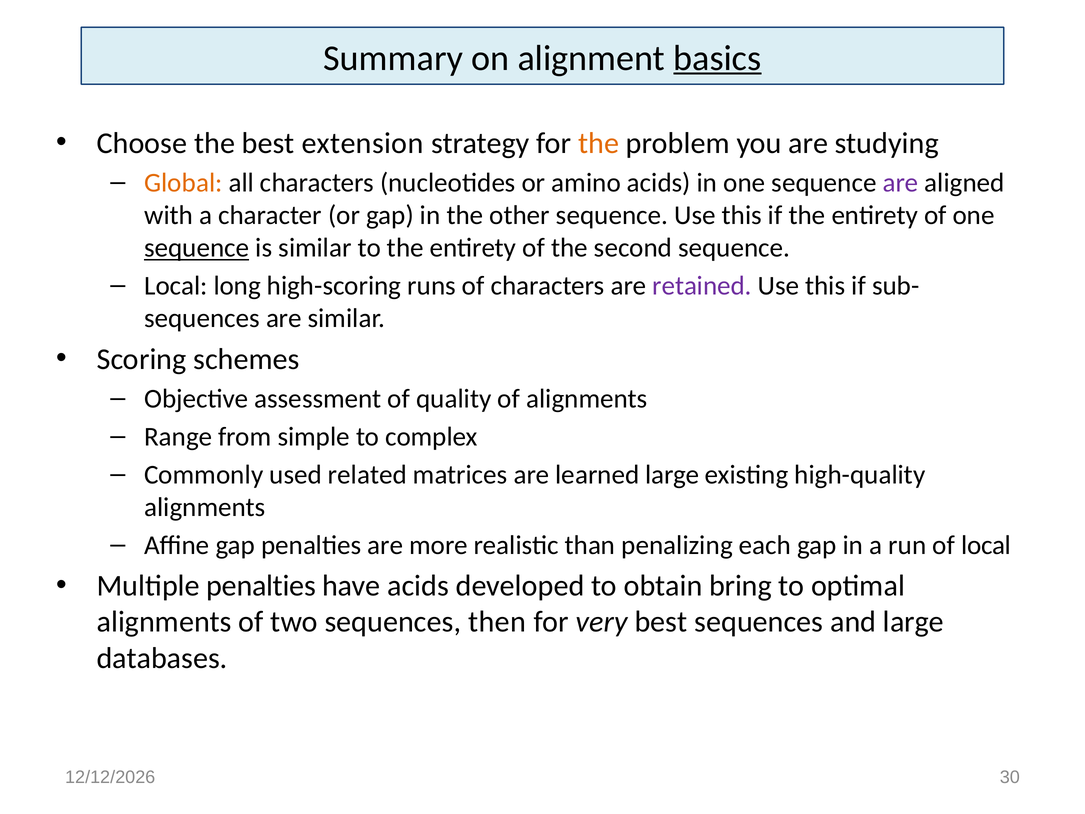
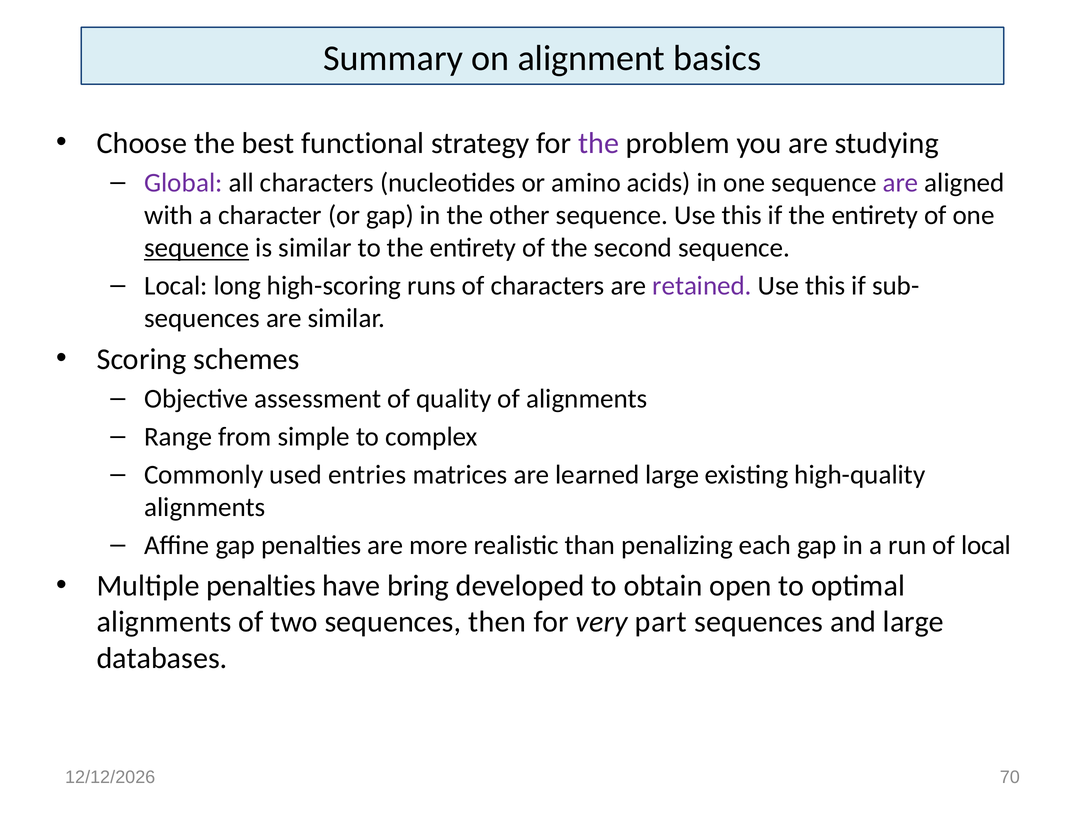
basics underline: present -> none (717, 58)
extension: extension -> functional (363, 143)
the colour: orange -> purple (599, 143)
Global colour: orange -> purple (183, 183)
related: related -> entries (367, 475)
have acids: acids -> bring (418, 586)
bring: bring -> open (740, 586)
very best: best -> part (661, 622)
30: 30 -> 70 (1010, 777)
